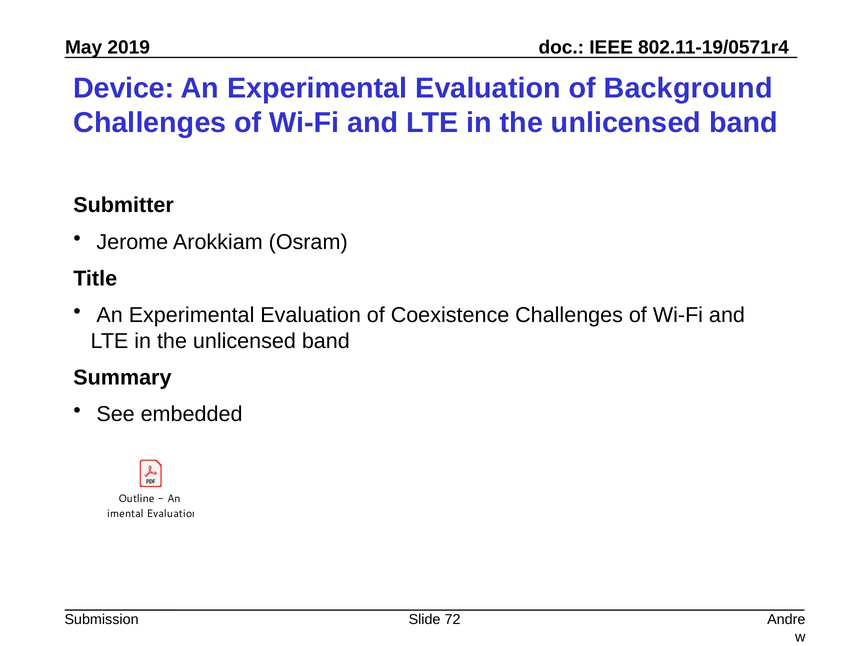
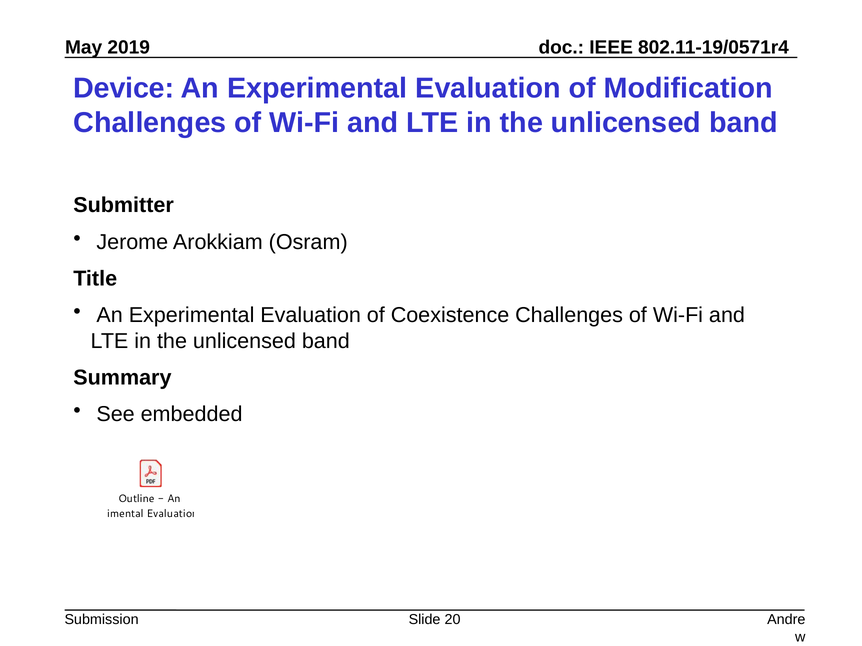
Background: Background -> Modification (688, 88)
72: 72 -> 20 (453, 620)
